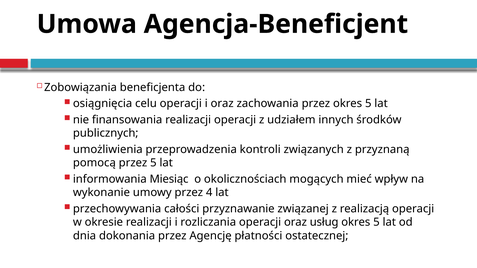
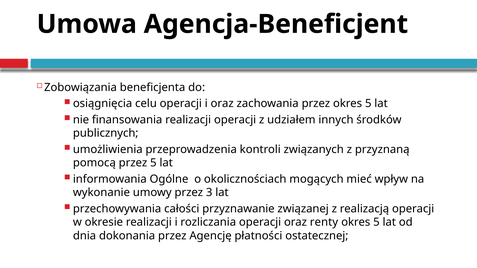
Miesiąc: Miesiąc -> Ogólne (169, 179)
4: 4 -> 3 (209, 193)
usług: usług -> renty (324, 222)
